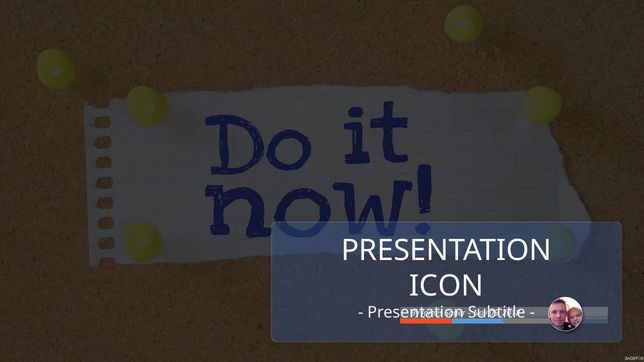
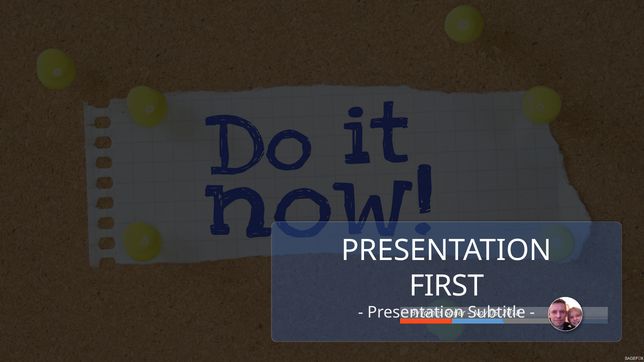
ICON: ICON -> FIRST (447, 286)
